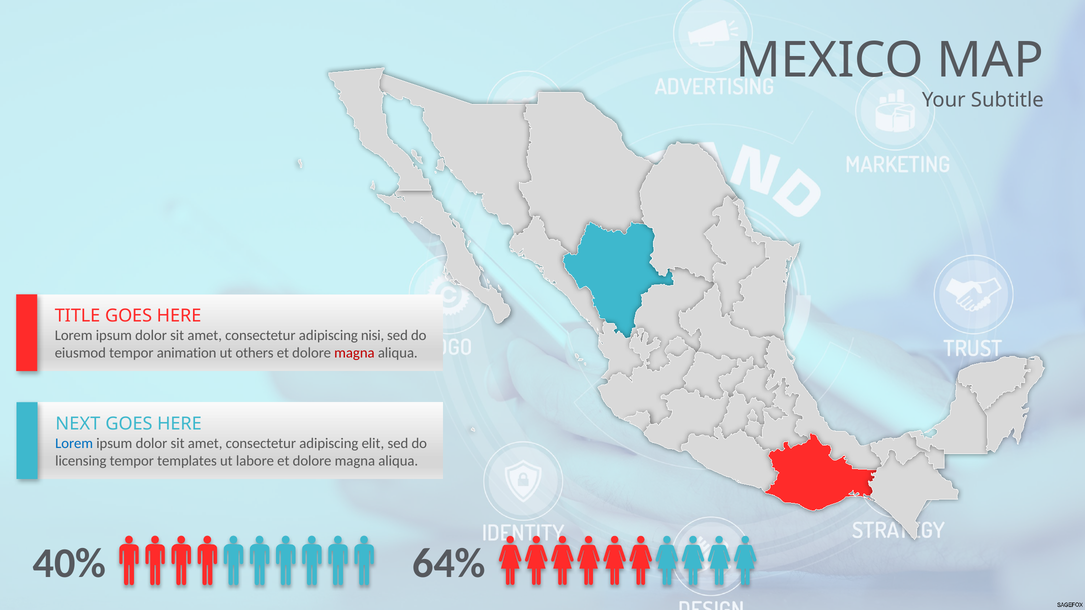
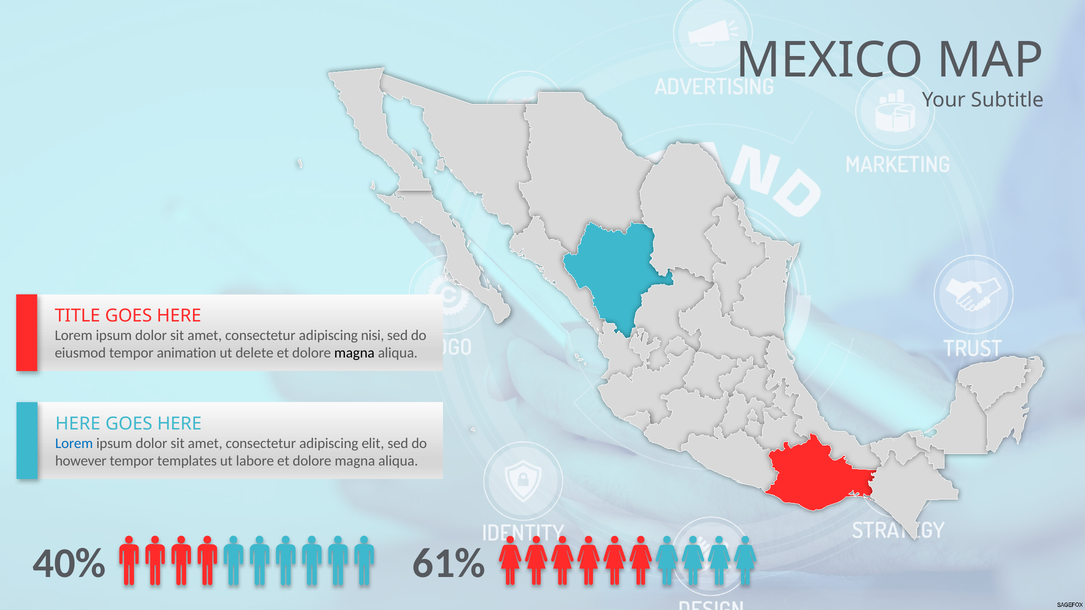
others: others -> delete (255, 353)
magna colour: red -> black (354, 353)
NEXT: NEXT -> HERE (78, 424)
licensing: licensing -> however (81, 461)
64%: 64% -> 61% (449, 563)
